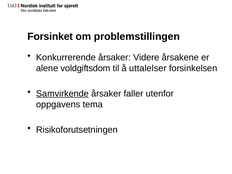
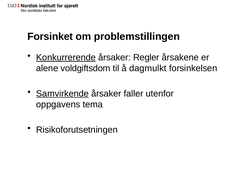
Konkurrerende underline: none -> present (66, 57)
Videre: Videre -> Regler (146, 57)
uttalelser: uttalelser -> dagmulkt (148, 68)
